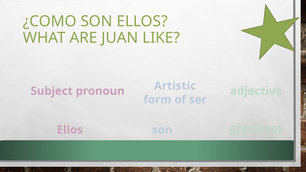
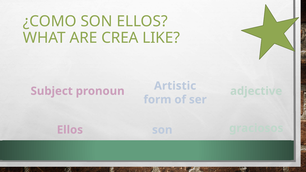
JUAN: JUAN -> CREA (120, 38)
